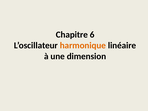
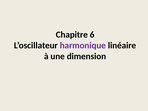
harmonique colour: orange -> purple (83, 45)
